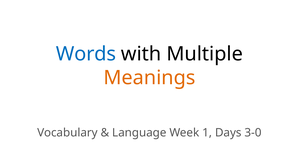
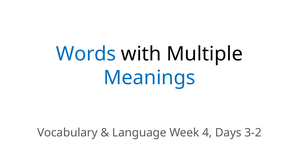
Meanings colour: orange -> blue (149, 78)
1: 1 -> 4 (207, 133)
3-0: 3-0 -> 3-2 (253, 133)
